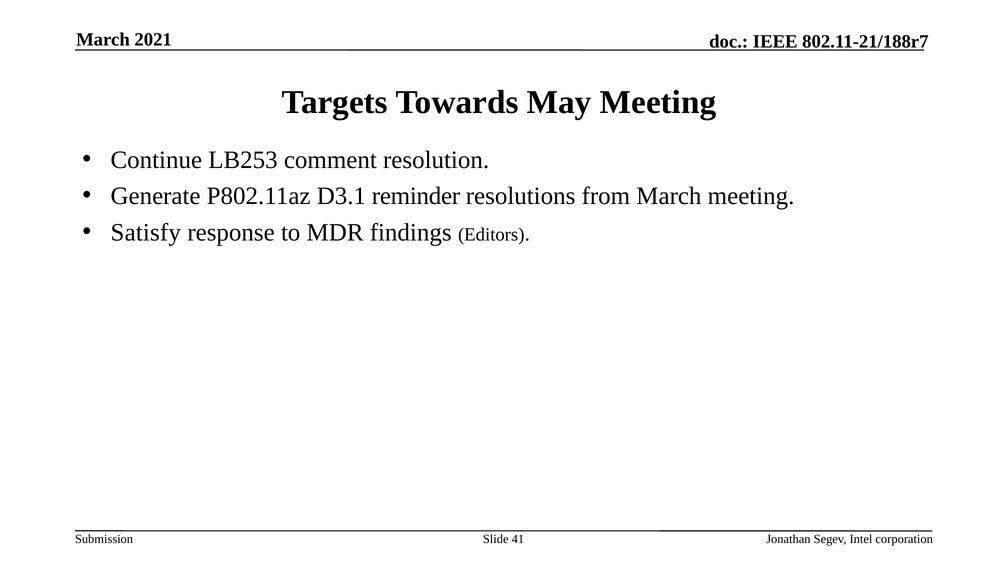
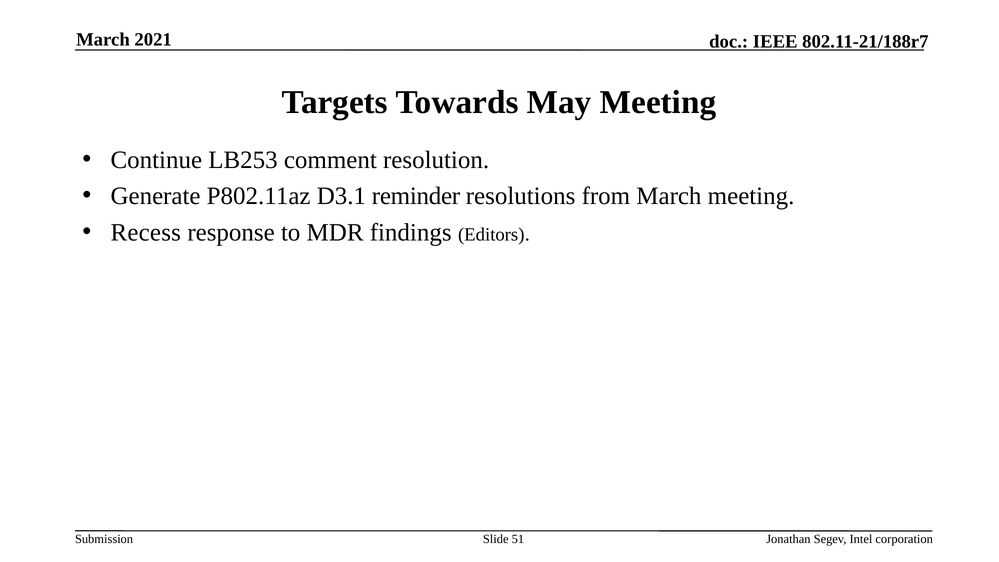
Satisfy: Satisfy -> Recess (146, 232)
41: 41 -> 51 (518, 539)
